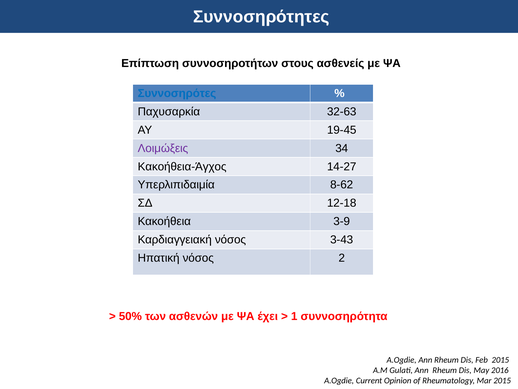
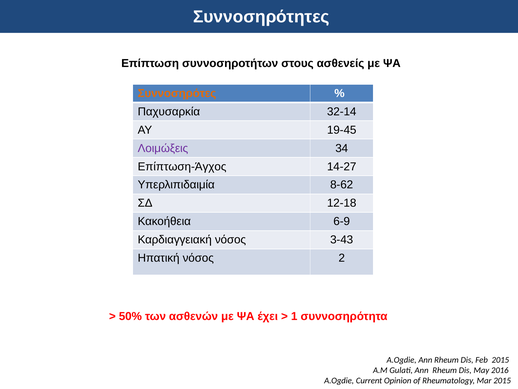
Συννοσηρότες colour: blue -> orange (177, 93)
32-63: 32-63 -> 32-14 (342, 112)
Κακοήθεια-Άγχος: Κακοήθεια-Άγχος -> Επίπτωση-Άγχος (182, 166)
3-9: 3-9 -> 6-9 (342, 221)
